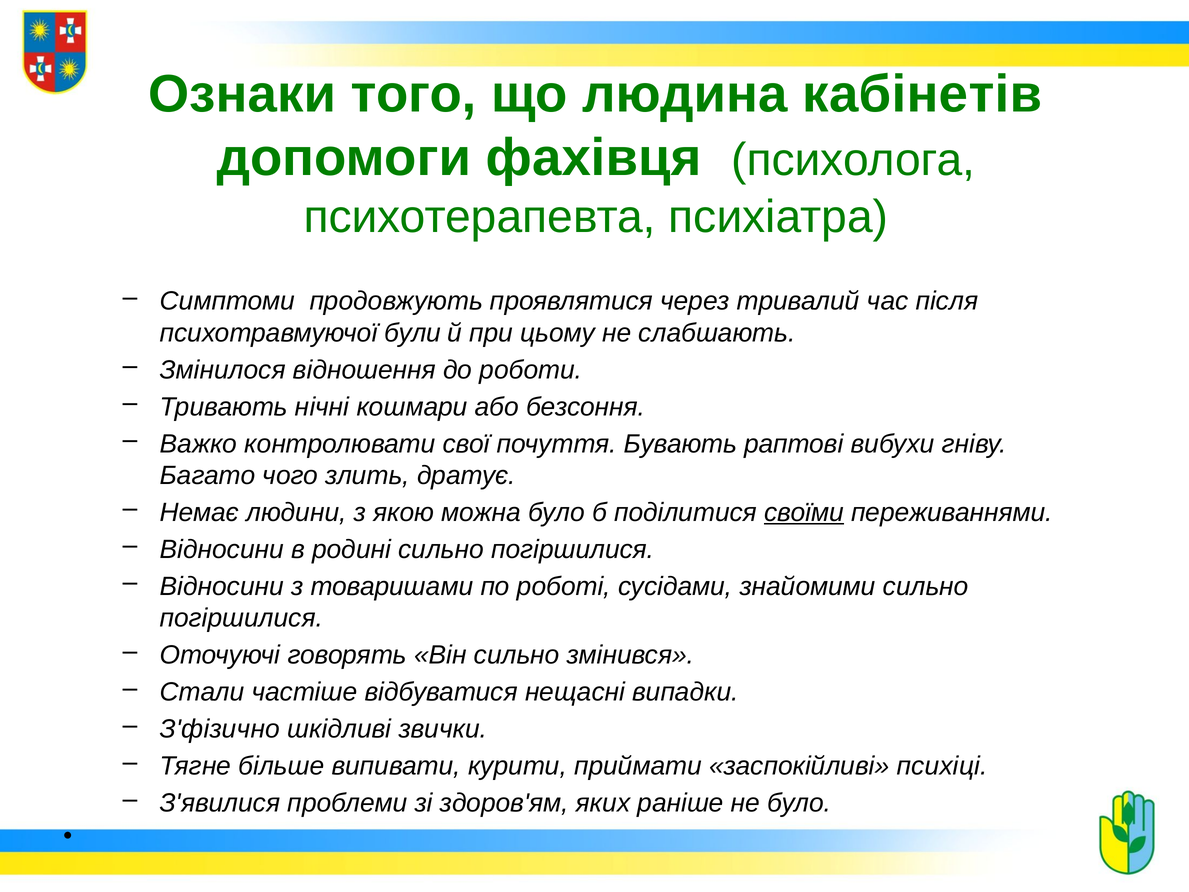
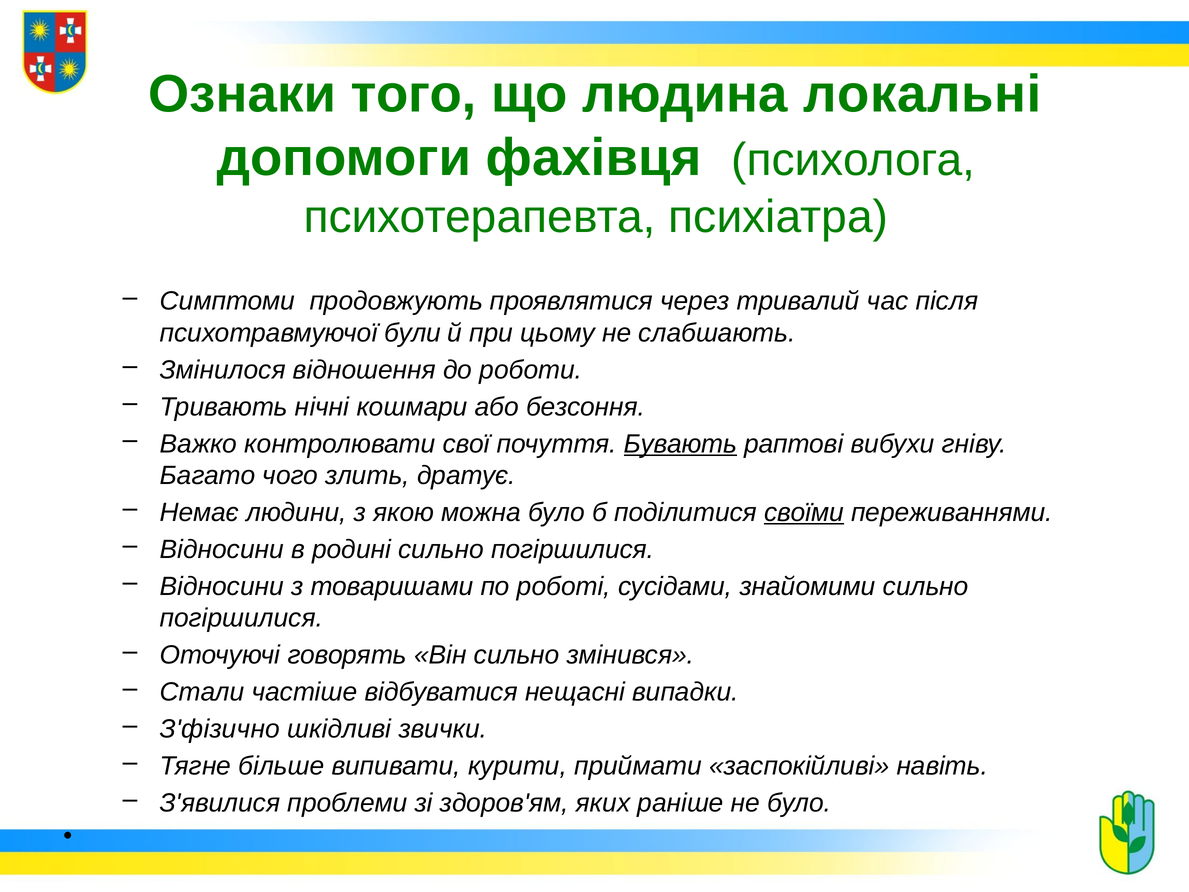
кабінетів: кабінетів -> локальні (922, 94)
Бувають underline: none -> present (680, 444)
психіці: психіці -> навіть (942, 766)
